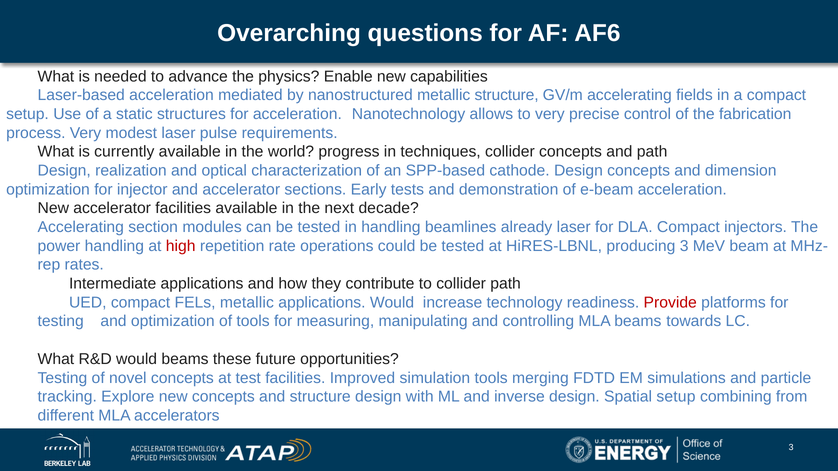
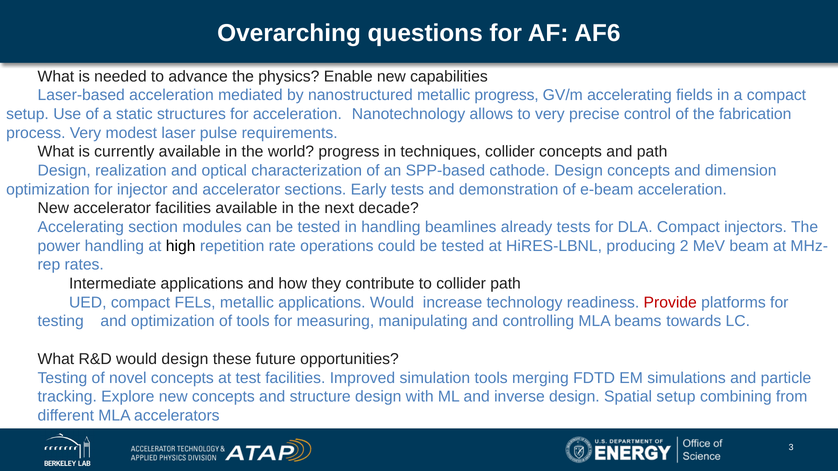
metallic structure: structure -> progress (507, 95)
already laser: laser -> tests (574, 227)
high colour: red -> black (181, 246)
producing 3: 3 -> 2 (684, 246)
would beams: beams -> design (185, 359)
